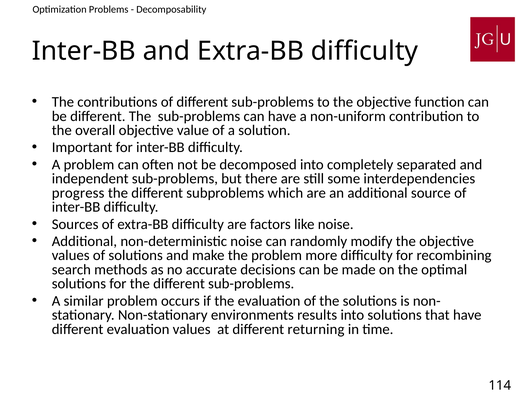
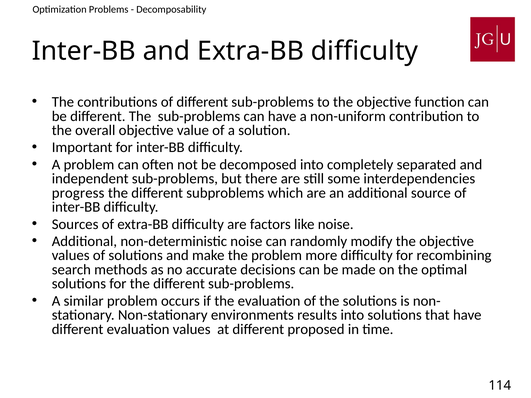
returning: returning -> proposed (316, 329)
